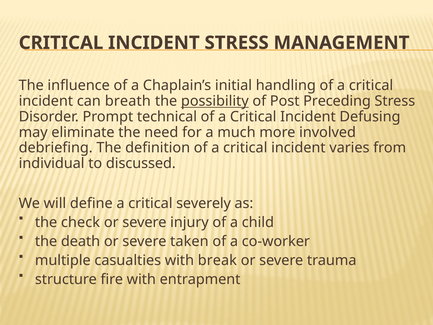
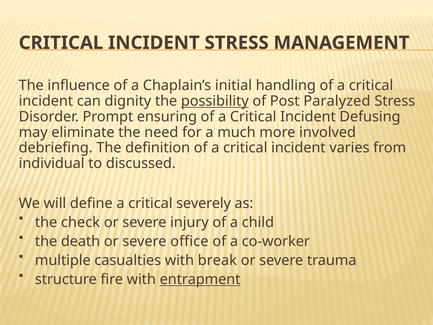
breath: breath -> dignity (128, 101)
Preceding: Preceding -> Paralyzed (337, 101)
technical: technical -> ensuring (167, 117)
taken: taken -> office (189, 241)
entrapment underline: none -> present (200, 279)
